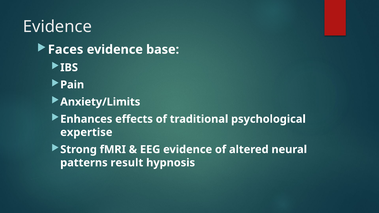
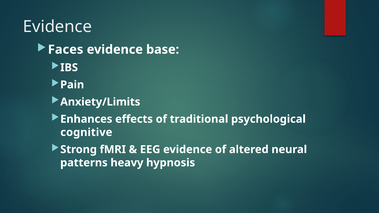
expertise: expertise -> cognitive (86, 132)
result: result -> heavy (127, 163)
